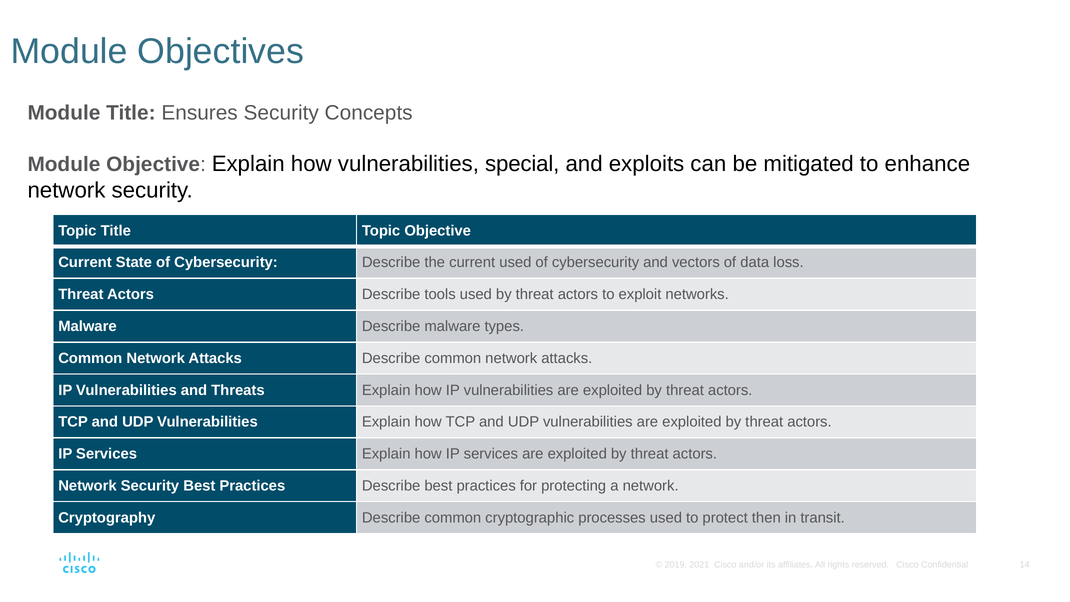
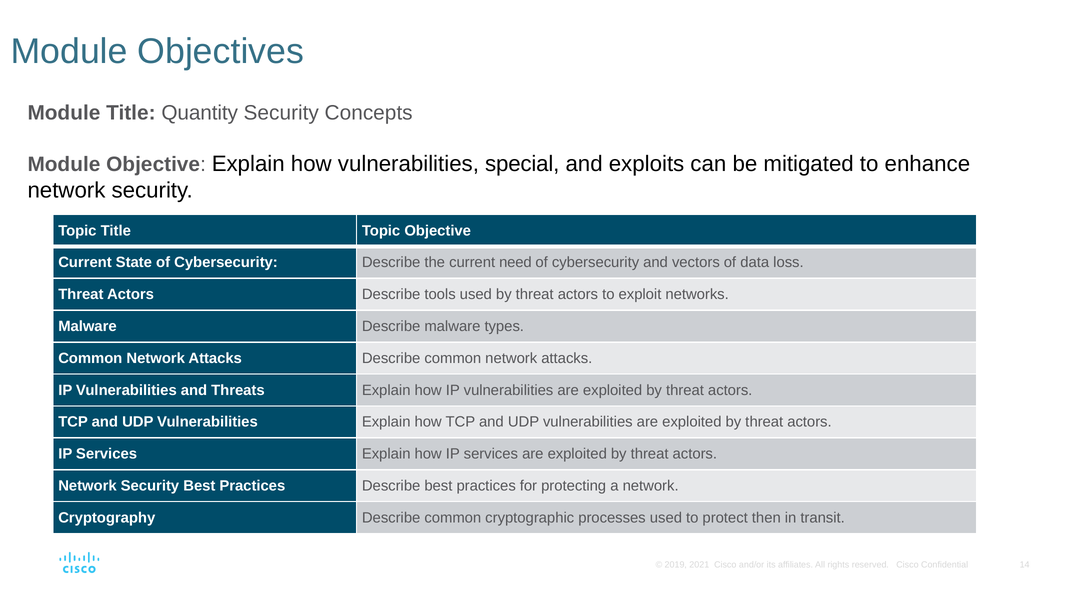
Ensures: Ensures -> Quantity (200, 113)
current used: used -> need (515, 263)
